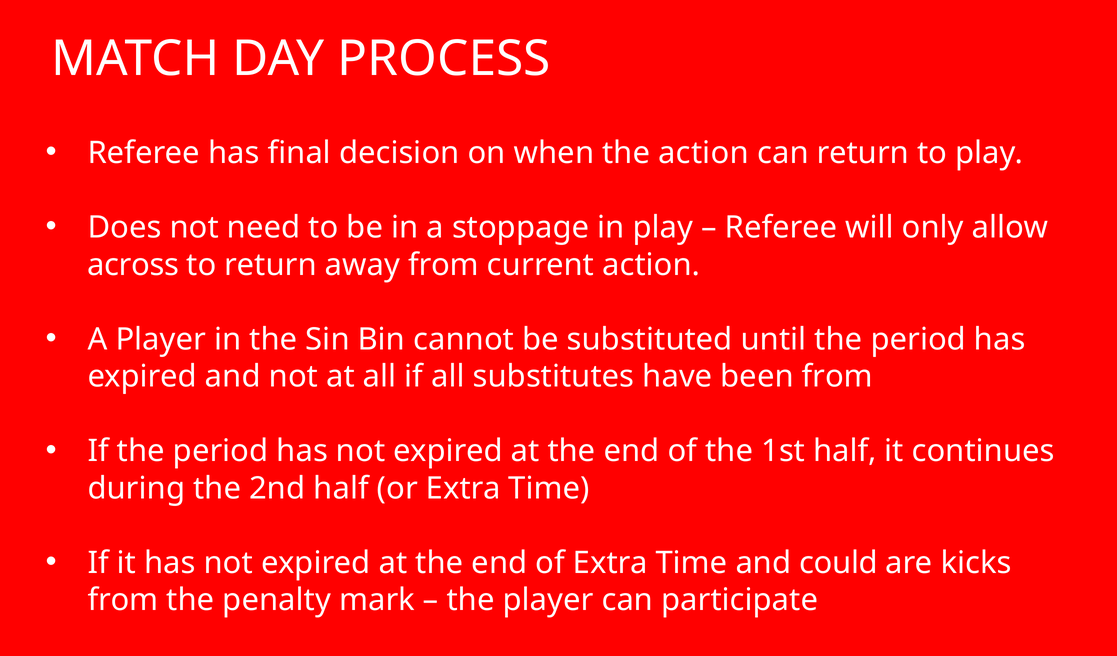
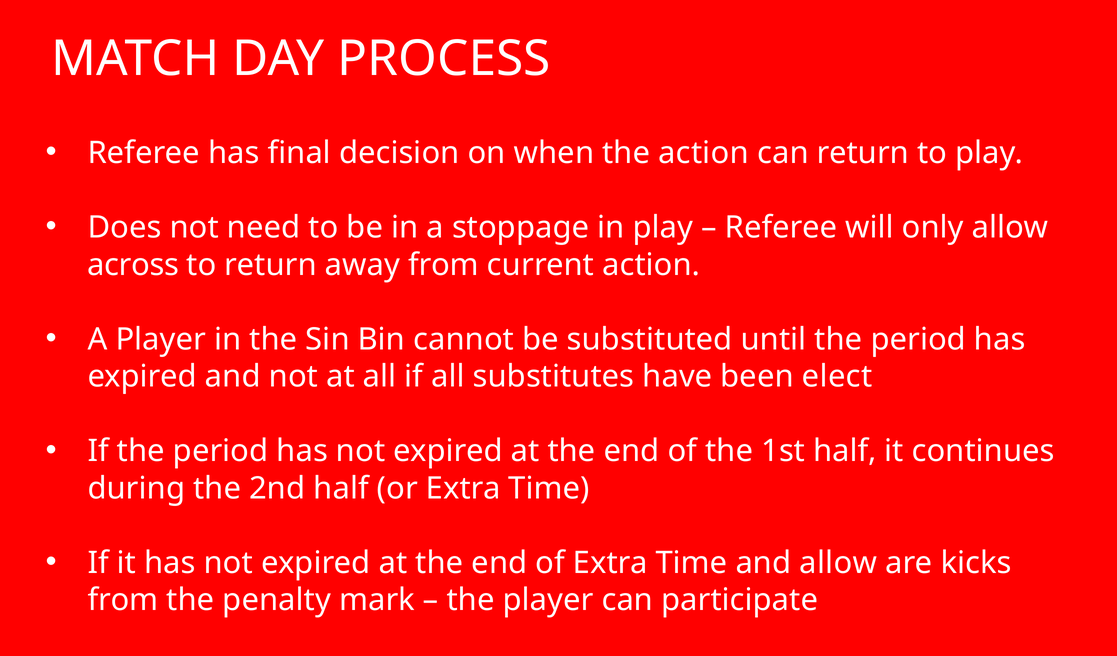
been from: from -> elect (837, 376)
and could: could -> allow (838, 563)
